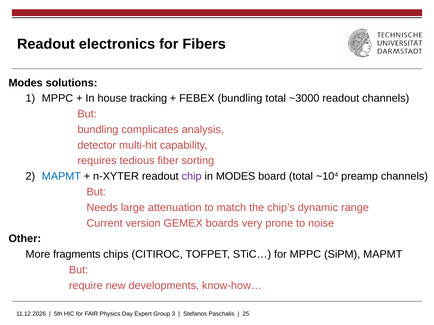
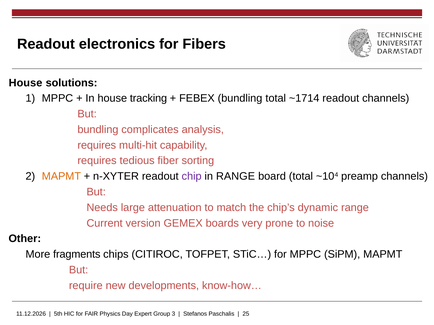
Modes: Modes -> House (26, 83)
~3000: ~3000 -> ~1714 (304, 99)
detector: detector -> requires (97, 145)
MAPMT colour: blue -> orange (61, 177)
in MODES: MODES -> RANGE (236, 177)
